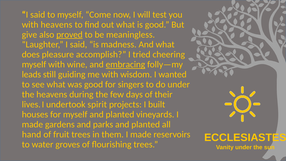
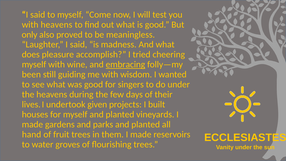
give: give -> only (30, 35)
proved underline: present -> none (69, 35)
leads: leads -> been (31, 74)
spirit: spirit -> given (97, 104)
